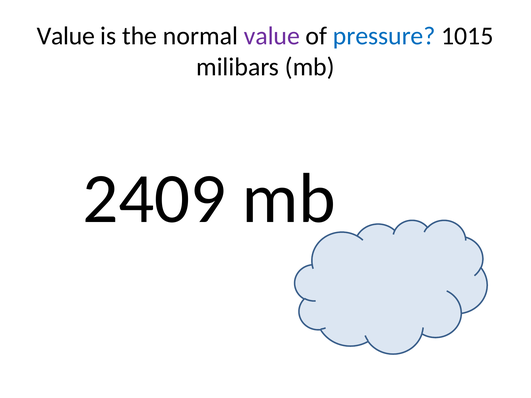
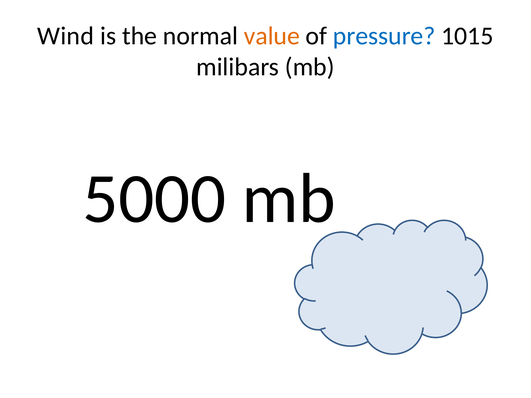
Value: Value -> Wind (66, 36)
value colour: purple -> orange (272, 36)
2409: 2409 -> 5000 (154, 199)
